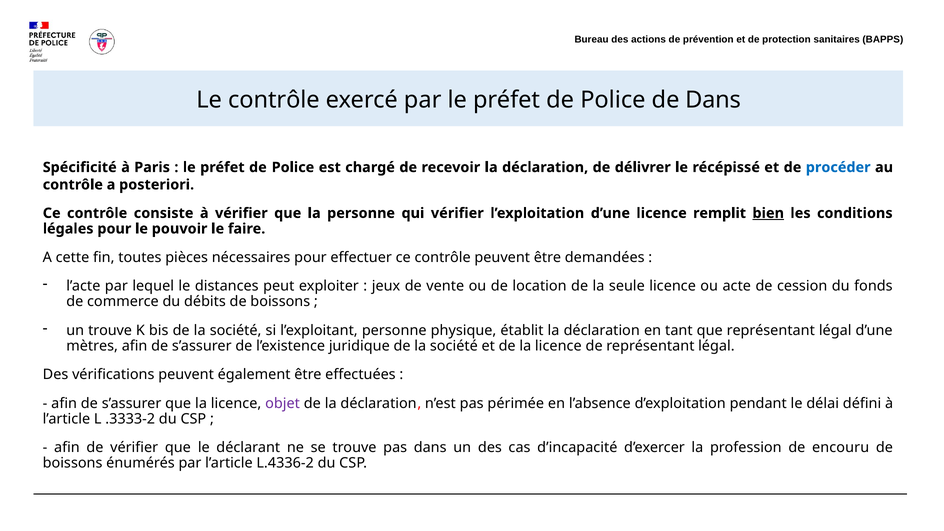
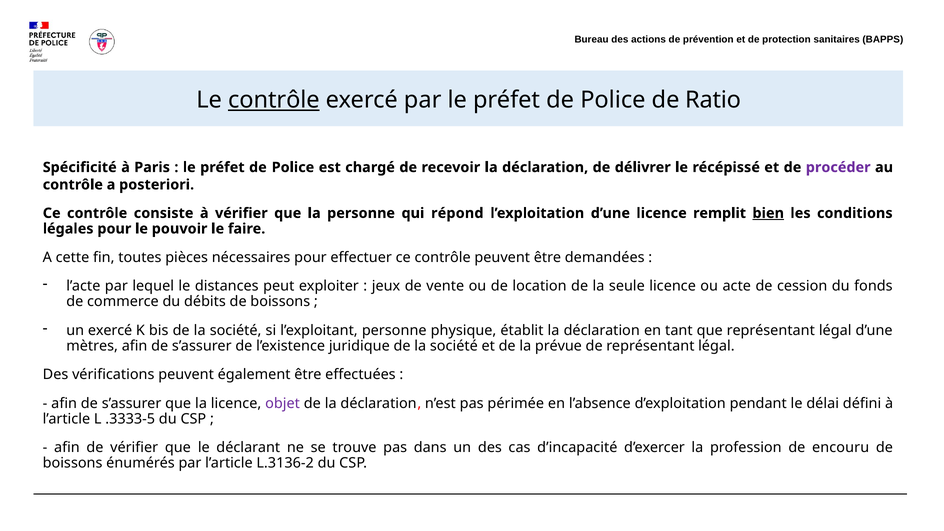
contrôle underline: none -> present (274, 100)
de Dans: Dans -> Ratio (713, 100)
procéder colour: blue -> purple (838, 167)
qui vérifier: vérifier -> répond (457, 213)
un trouve: trouve -> exercé (110, 330)
de la licence: licence -> prévue (558, 346)
.3333-2: .3333-2 -> .3333-5 (130, 419)
L.4336-2: L.4336-2 -> L.3136-2 (285, 463)
